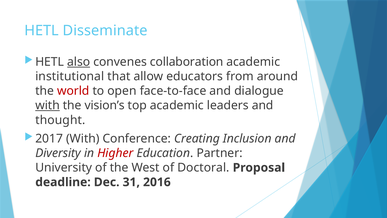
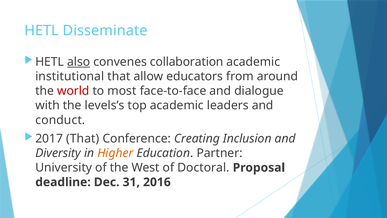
open: open -> most (122, 91)
with underline: present -> none (48, 105)
vision’s: vision’s -> levels’s (105, 105)
thought: thought -> conduct (60, 120)
2017 With: With -> That (83, 138)
Higher colour: red -> orange (115, 153)
